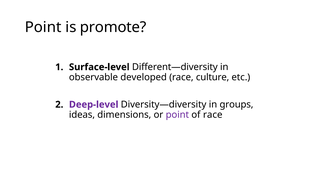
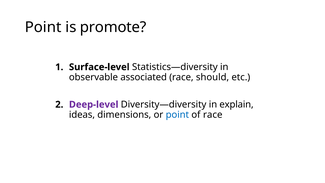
Different—diversity: Different—diversity -> Statistics—diversity (175, 67)
developed: developed -> associated (144, 77)
culture: culture -> should (213, 77)
groups: groups -> explain (236, 104)
point colour: purple -> blue (177, 115)
